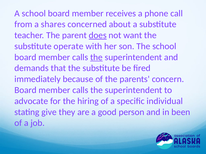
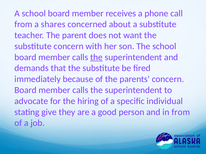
does underline: present -> none (98, 35)
substitute operate: operate -> concern (69, 46)
in been: been -> from (181, 112)
